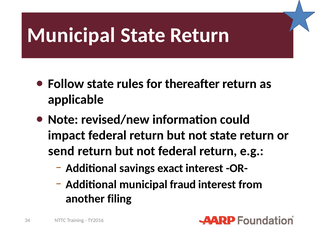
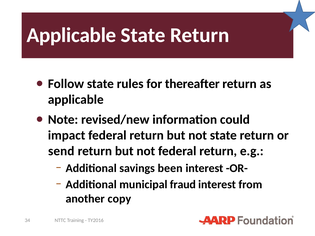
Municipal: Municipal -> Applicable (71, 35)
exact: exact -> been (170, 168)
filing: filing -> copy (119, 199)
